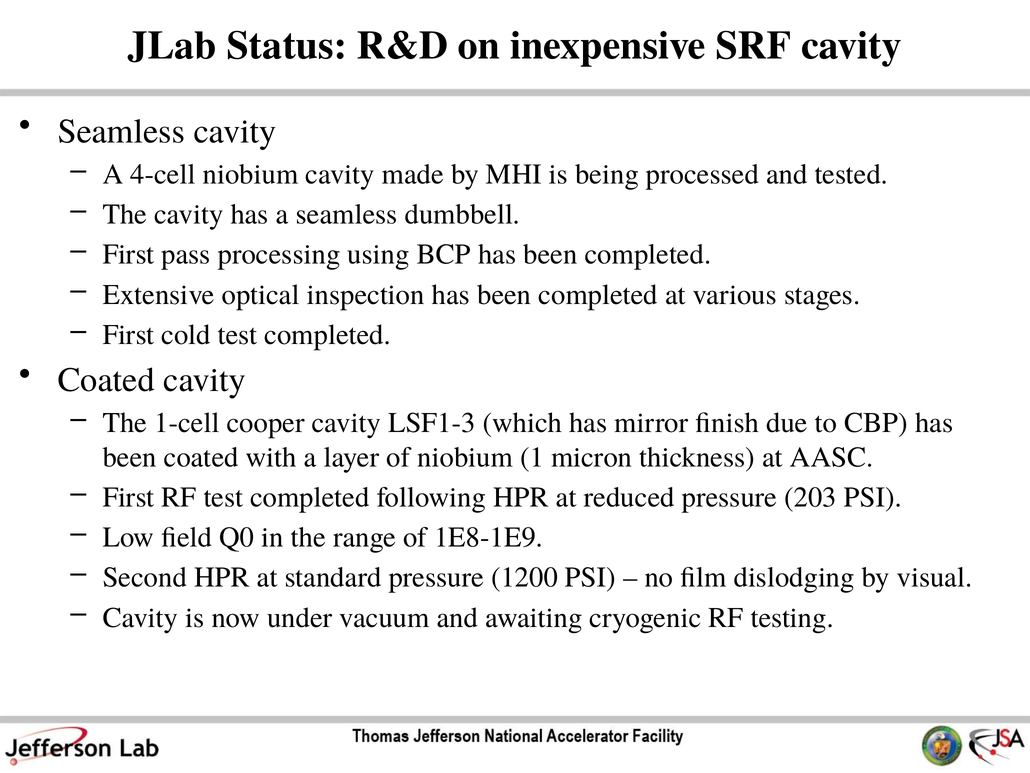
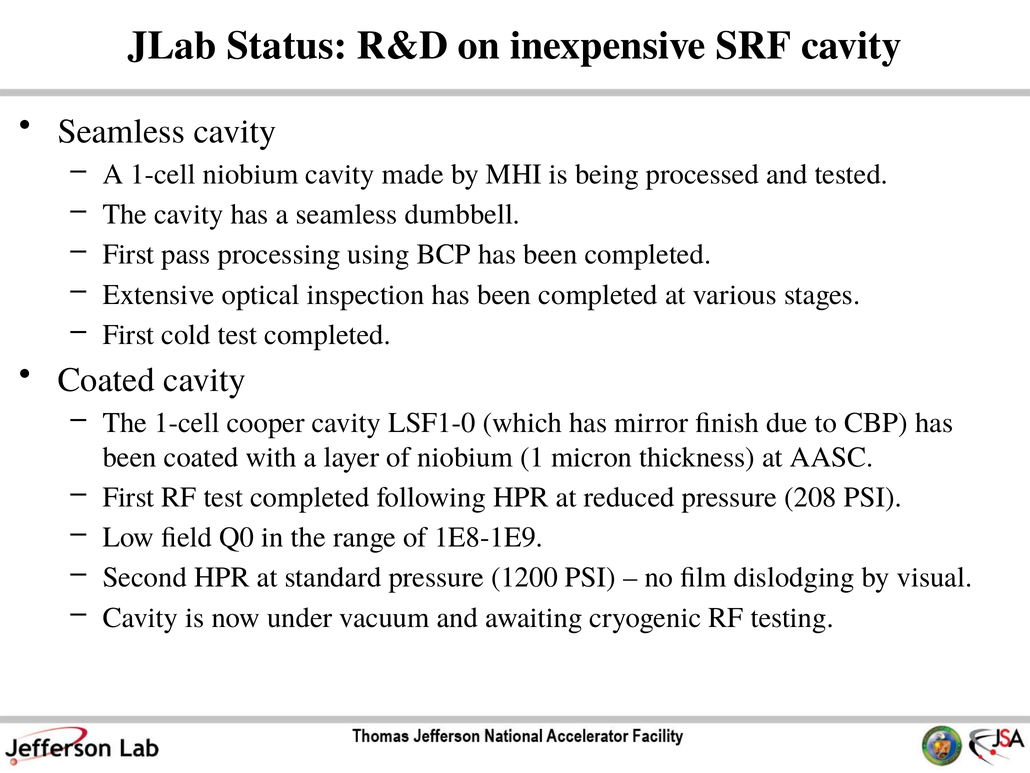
A 4-cell: 4-cell -> 1-cell (163, 174)
LSF1-3: LSF1-3 -> LSF1-0 (432, 423)
203: 203 -> 208 (811, 497)
